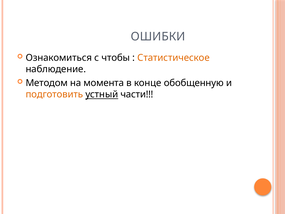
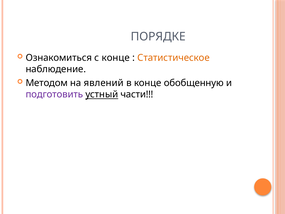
ОШИБКИ: ОШИБКИ -> ПОРЯДКЕ (158, 36)
с чтобы: чтобы -> конце (116, 58)
момента: момента -> явлений (104, 83)
подготовить colour: orange -> purple (54, 94)
